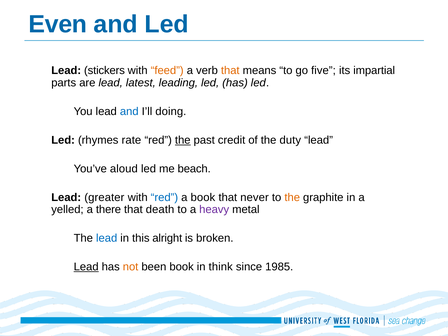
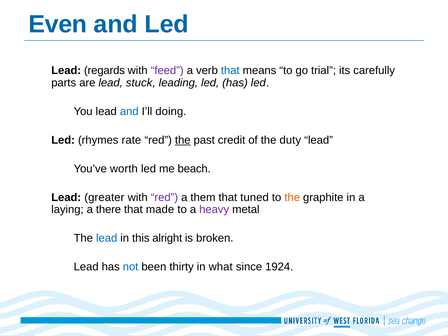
stickers: stickers -> regards (104, 71)
feed colour: orange -> purple (167, 71)
that colour: orange -> blue (230, 71)
five: five -> trial (324, 71)
impartial: impartial -> carefully (374, 71)
latest: latest -> stuck (141, 83)
aloud: aloud -> worth (124, 169)
red colour: blue -> purple (164, 197)
a book: book -> them (203, 197)
never: never -> tuned (255, 197)
yelled: yelled -> laying (67, 209)
death: death -> made (160, 209)
Lead underline: present -> none (86, 267)
not colour: orange -> blue (131, 267)
been book: book -> thirty (182, 267)
think: think -> what (221, 267)
1985: 1985 -> 1924 (279, 267)
